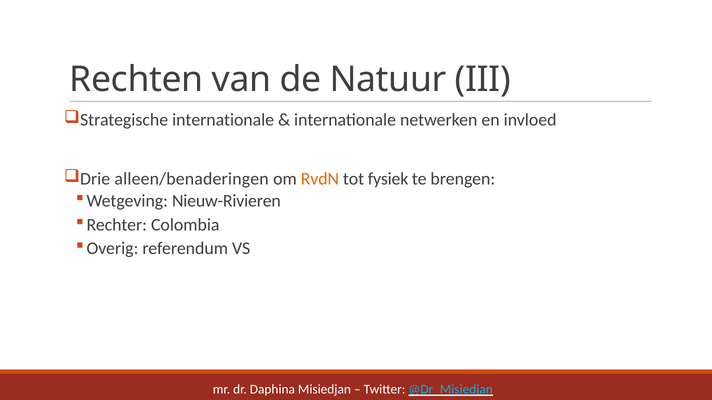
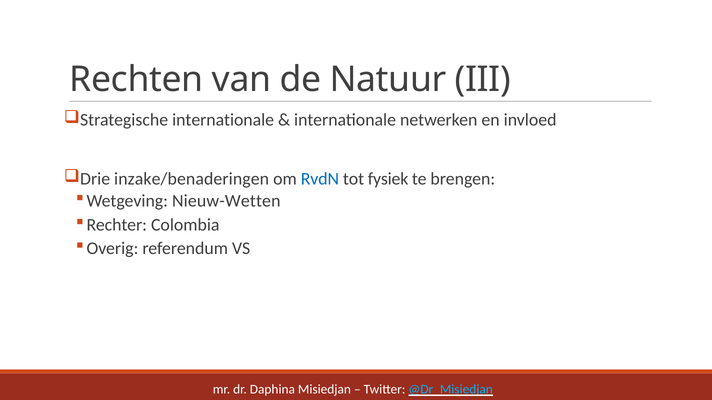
alleen/benaderingen: alleen/benaderingen -> inzake/benaderingen (192, 179)
RvdN colour: orange -> blue (320, 179)
Nieuw-Rivieren: Nieuw-Rivieren -> Nieuw-Wetten (226, 201)
